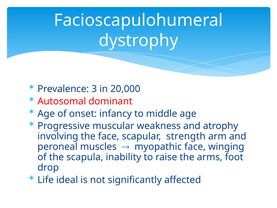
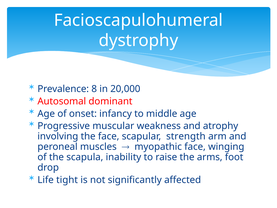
3: 3 -> 8 (94, 89)
ideal: ideal -> tight (67, 180)
